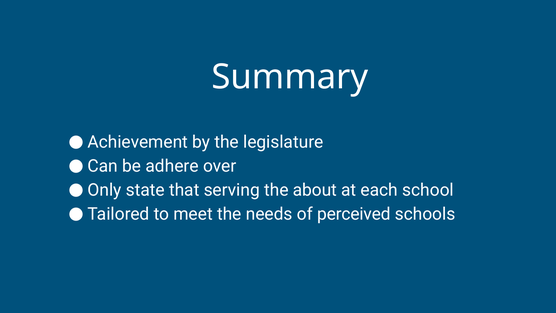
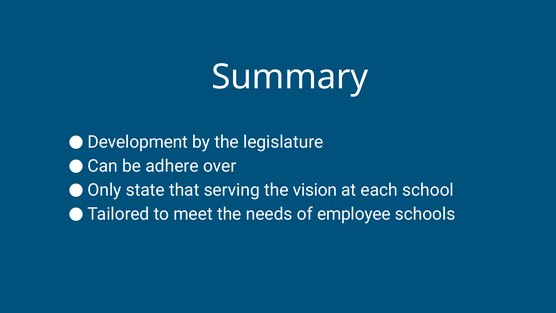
Achievement: Achievement -> Development (138, 142)
about: about -> vision (315, 190)
perceived: perceived -> employee (354, 214)
